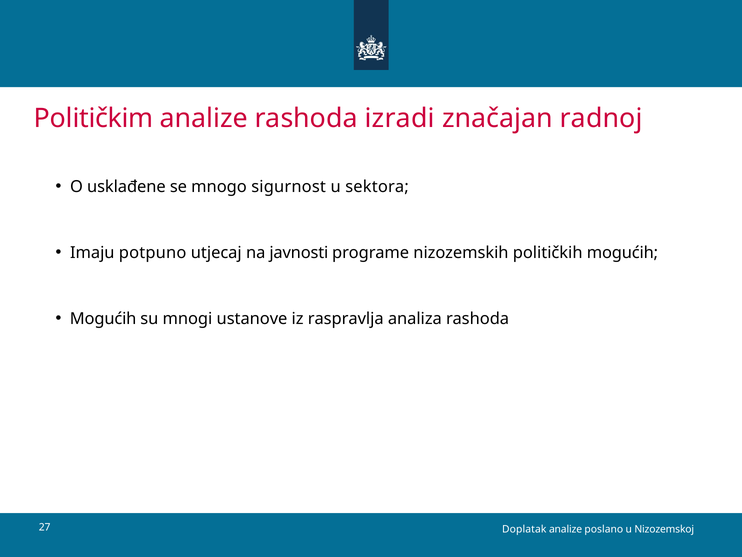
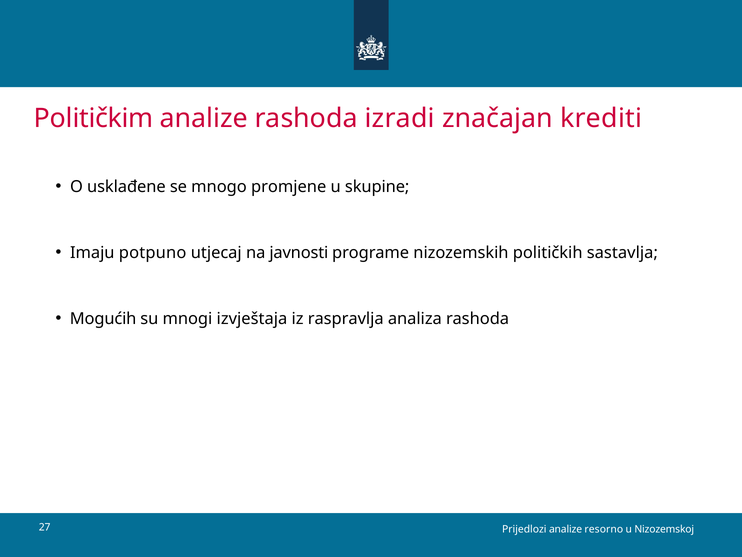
radnoj: radnoj -> krediti (601, 118)
sigurnost: sigurnost -> promjene (289, 187)
sektora: sektora -> skupine (377, 187)
političkih mogućih: mogućih -> sastavlja (622, 253)
ustanove: ustanove -> izvještaja (252, 318)
Doplatak: Doplatak -> Prijedlozi (524, 529)
poslano: poslano -> resorno (604, 529)
